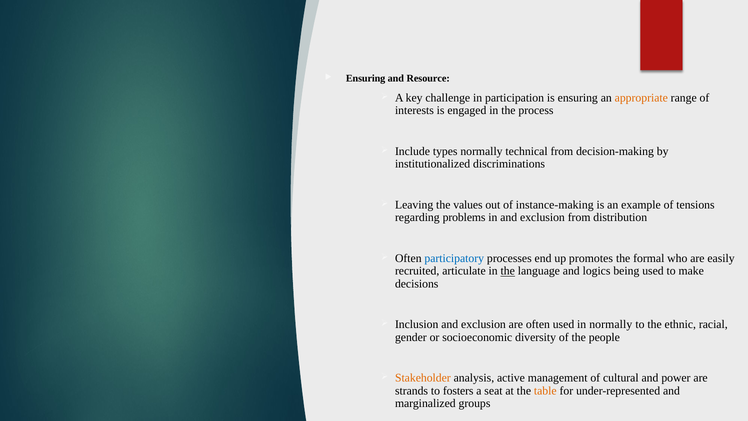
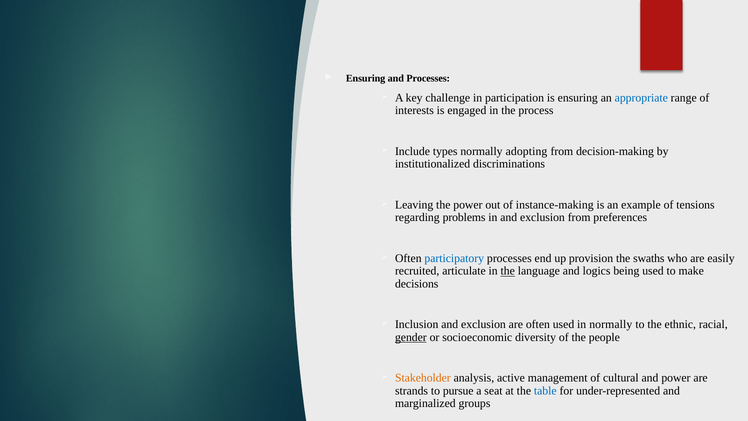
and Resource: Resource -> Processes (428, 78)
appropriate colour: orange -> blue (641, 98)
technical: technical -> adopting (526, 151)
the values: values -> power (468, 205)
distribution: distribution -> preferences (620, 217)
promotes: promotes -> provision (591, 258)
formal: formal -> swaths (649, 258)
gender underline: none -> present (411, 337)
fosters: fosters -> pursue (458, 391)
table colour: orange -> blue (545, 391)
